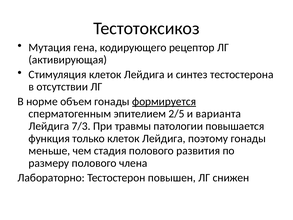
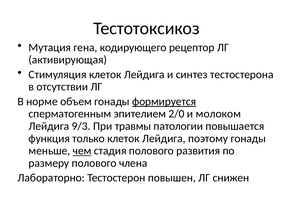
2/5: 2/5 -> 2/0 (176, 114)
варианта: варианта -> молоком (218, 114)
7/3: 7/3 -> 9/3 (81, 126)
чем underline: none -> present (82, 151)
